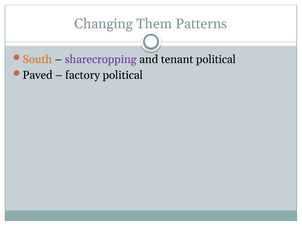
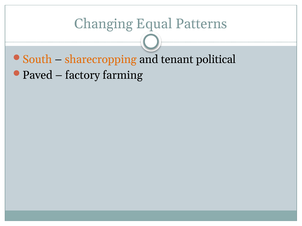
Them: Them -> Equal (154, 24)
sharecropping colour: purple -> orange (101, 60)
factory political: political -> farming (123, 75)
